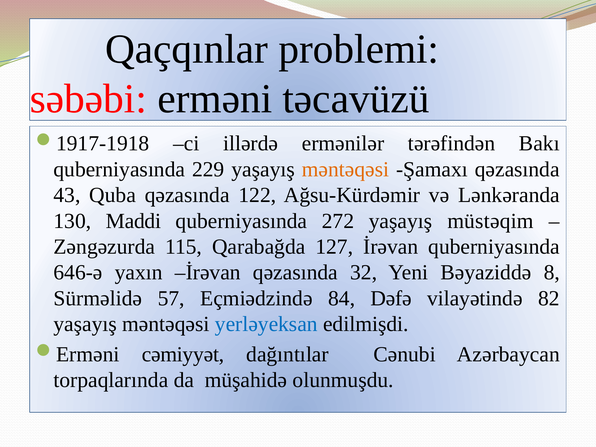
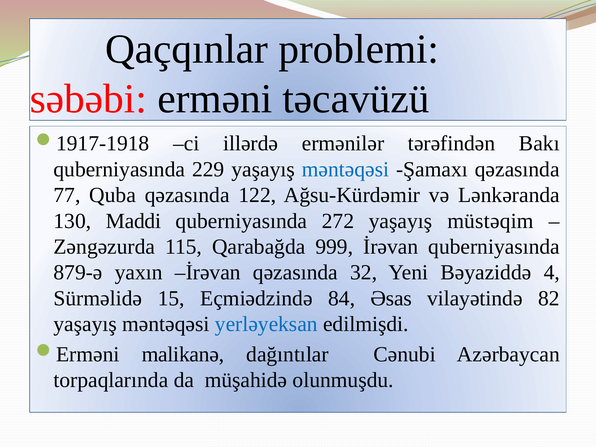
məntəqəsi colour: orange -> blue (345, 169)
43: 43 -> 77 (67, 195)
127: 127 -> 999 (334, 247)
646-ə: 646-ə -> 879-ə (78, 273)
8: 8 -> 4 (552, 273)
57: 57 -> 15 (171, 298)
Dəfə: Dəfə -> Əsas (391, 298)
cəmiyyət: cəmiyyət -> malikanə (183, 354)
